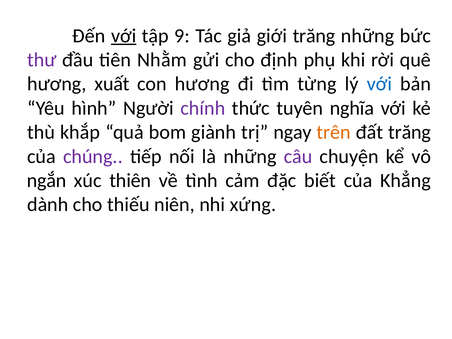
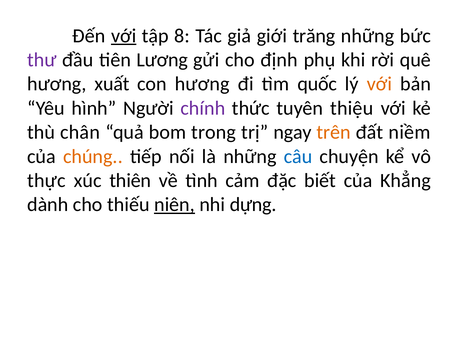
9: 9 -> 8 (182, 36)
Nhằm: Nhằm -> Lương (162, 60)
từng: từng -> quốc (317, 84)
với colour: blue -> orange (379, 84)
nghĩa: nghĩa -> thiệu (352, 108)
khắp: khắp -> chân (80, 132)
giành: giành -> trong (214, 132)
đất trăng: trăng -> niềm (410, 132)
chúng colour: purple -> orange (93, 156)
câu colour: purple -> blue (298, 156)
ngắn: ngắn -> thực (47, 181)
niên underline: none -> present (174, 205)
xứng: xứng -> dựng (253, 205)
